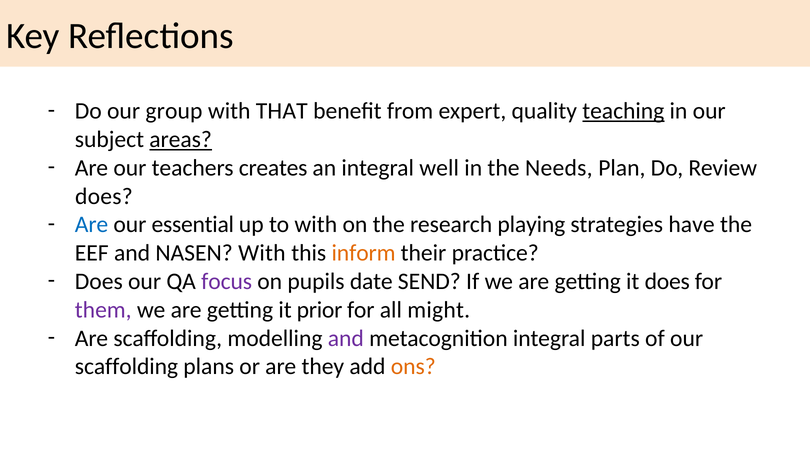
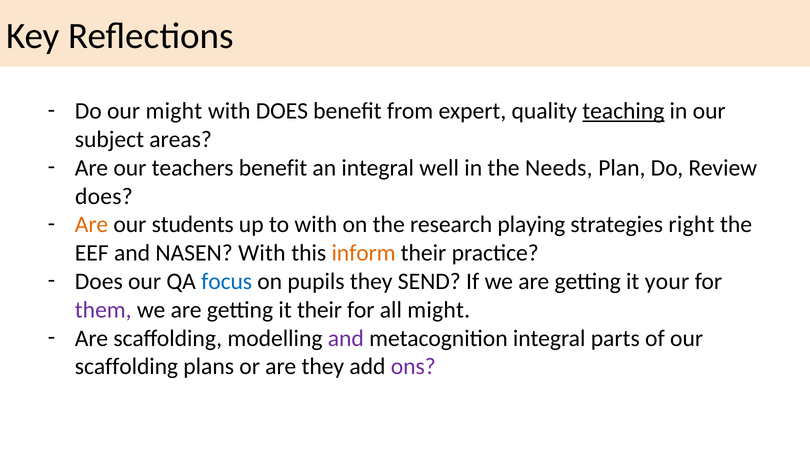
our group: group -> might (174, 111)
with THAT: THAT -> DOES (282, 111)
areas underline: present -> none (181, 139)
teachers creates: creates -> benefit (273, 168)
Are colour: blue -> orange (92, 224)
essential: essential -> students (193, 224)
have: have -> right (691, 224)
focus colour: purple -> blue (227, 281)
pupils date: date -> they (371, 281)
it does: does -> your (667, 281)
it prior: prior -> their (320, 310)
ons colour: orange -> purple (413, 366)
